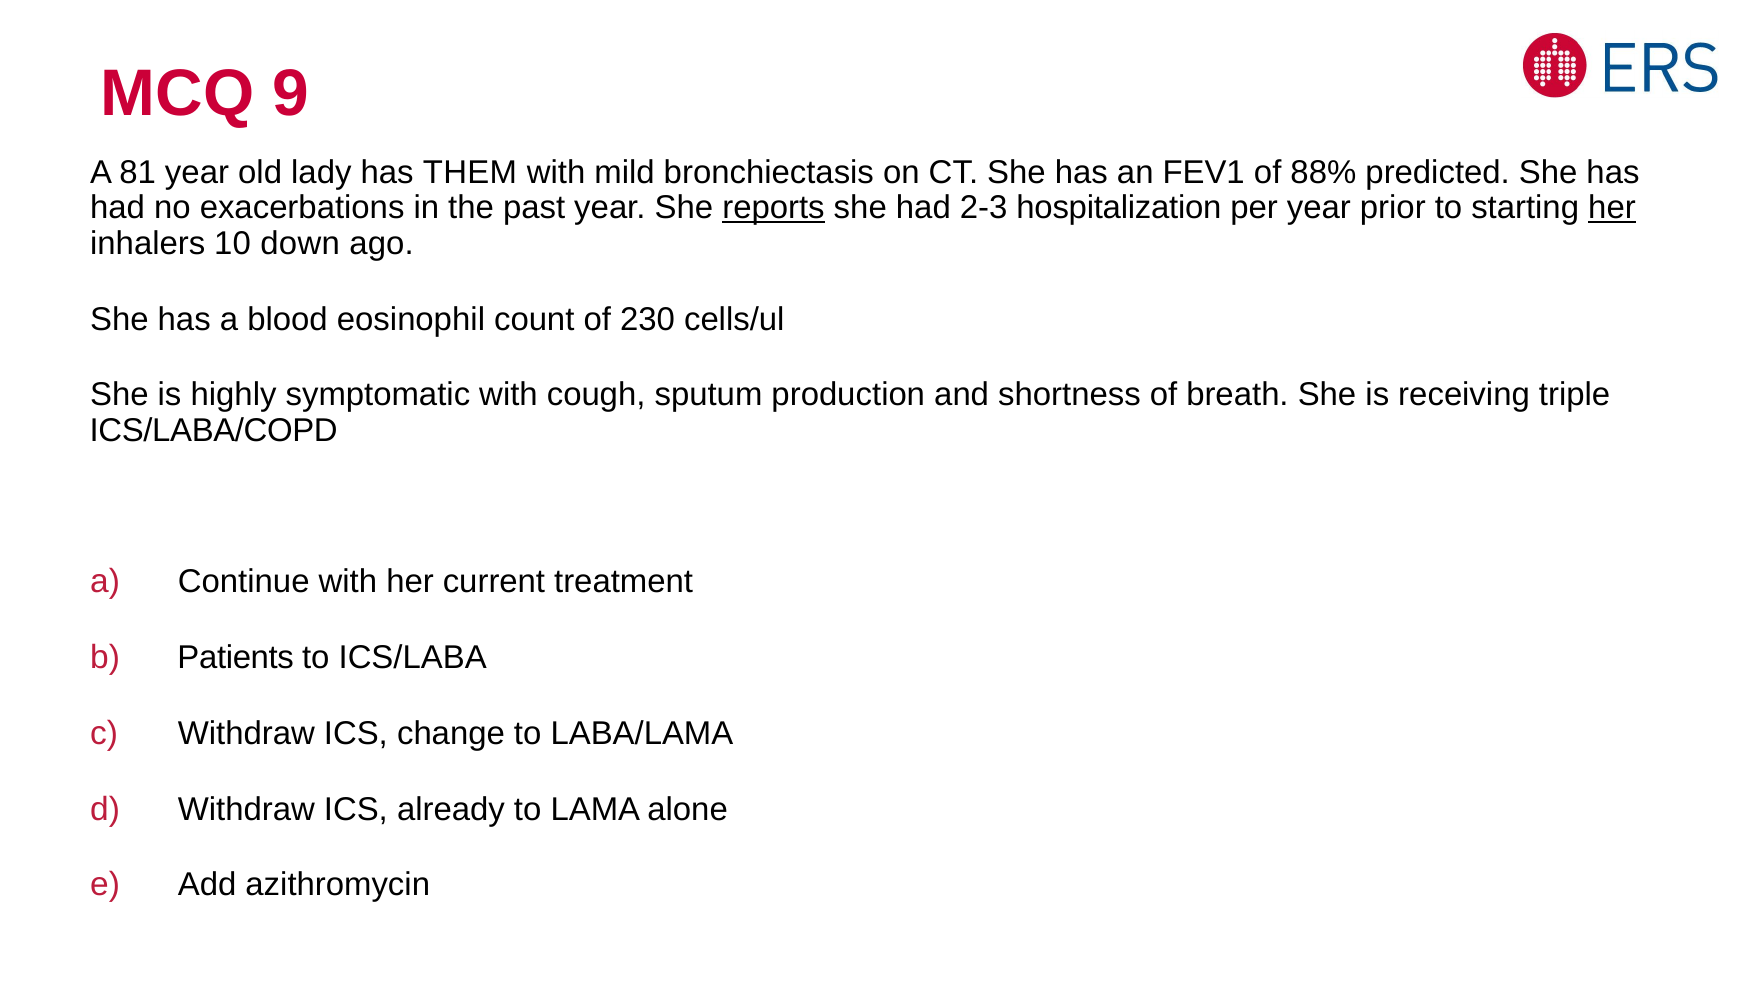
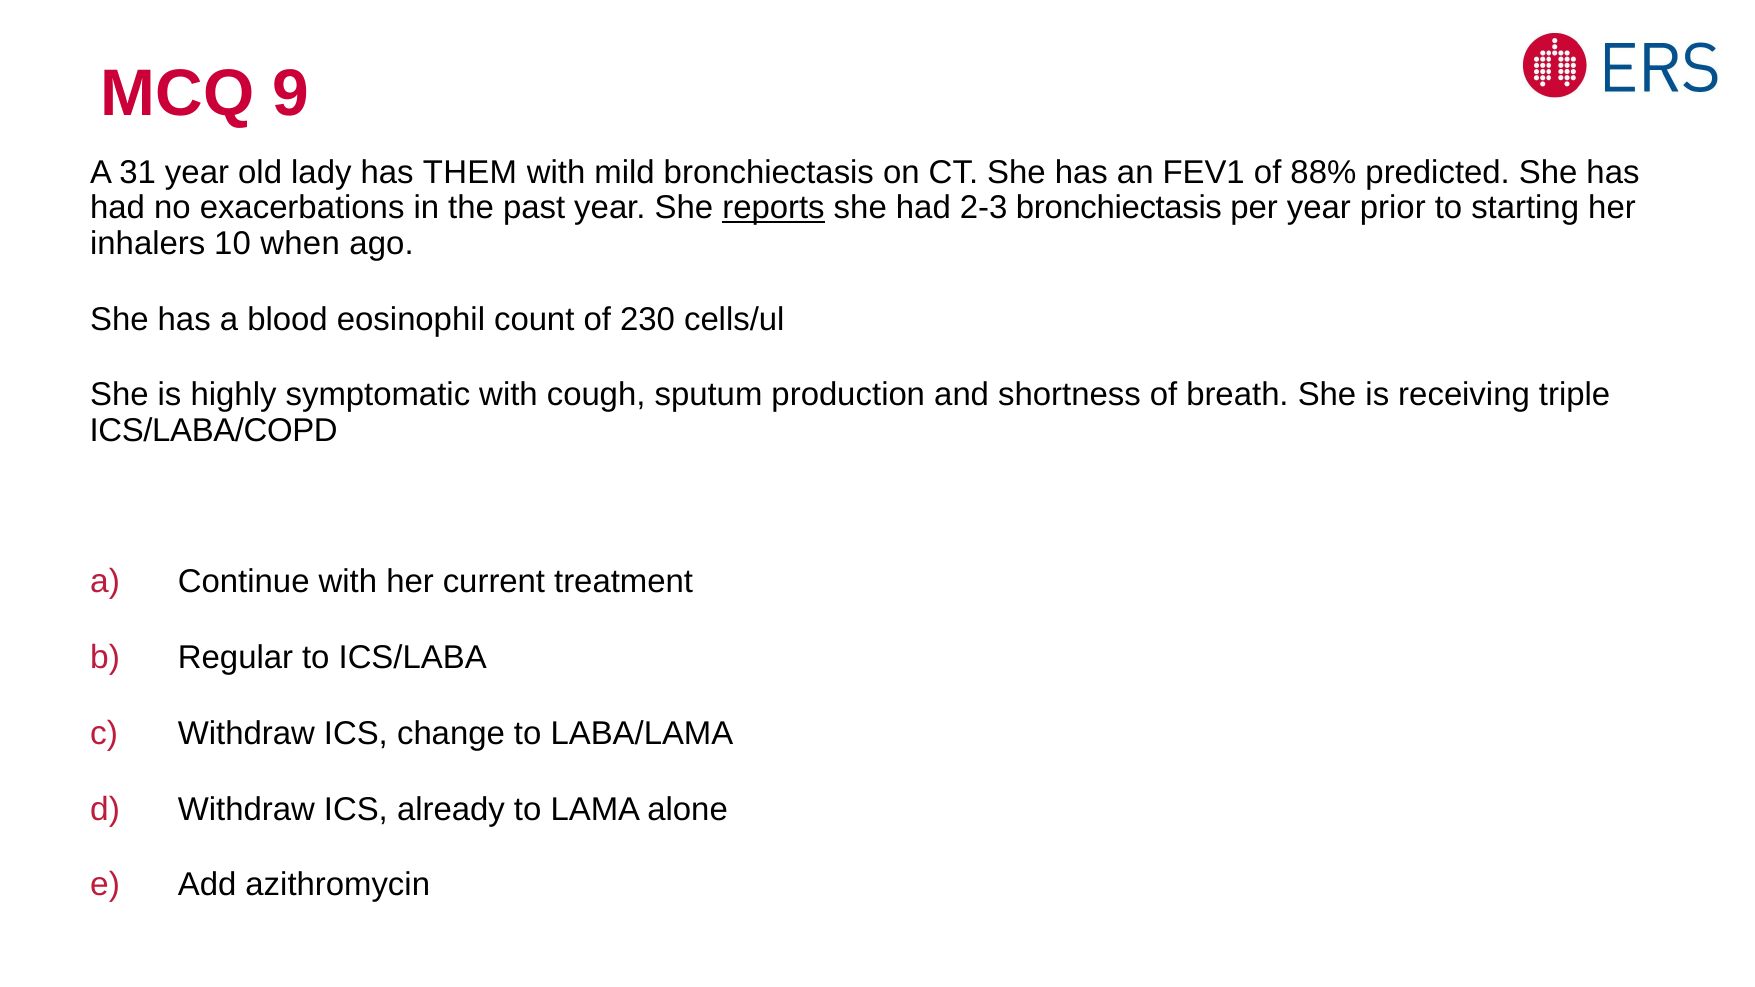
81: 81 -> 31 (138, 173)
2-3 hospitalization: hospitalization -> bronchiectasis (1119, 208)
her underline: present -> none (1612, 208)
down: down -> when (300, 244)
Patients: Patients -> Regular (236, 658)
